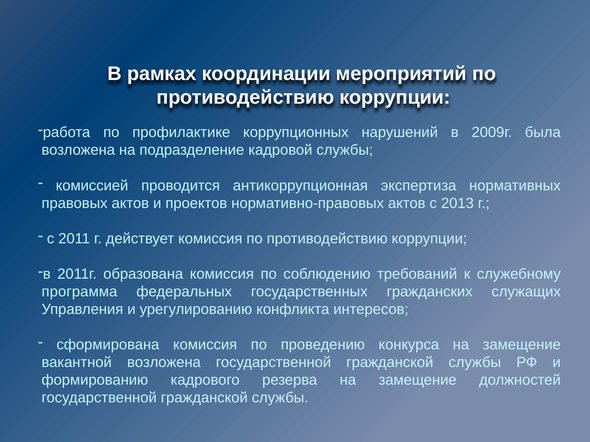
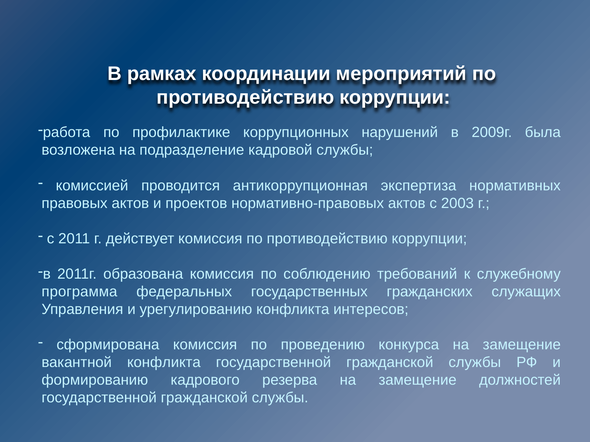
2013: 2013 -> 2003 (457, 203)
вакантной возложена: возложена -> конфликта (164, 363)
